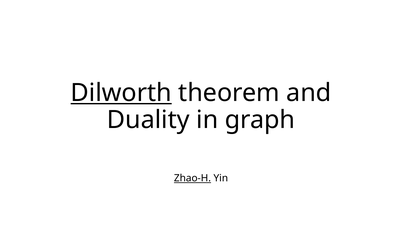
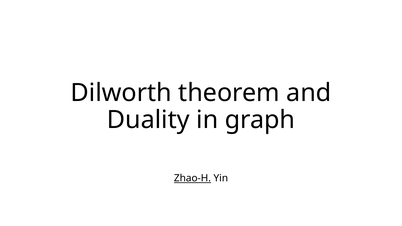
Dilworth underline: present -> none (121, 93)
